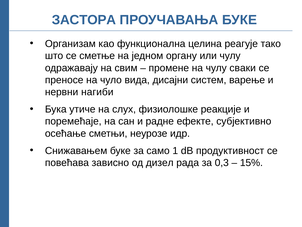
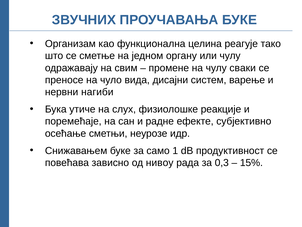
ЗАСТОРА: ЗАСТОРА -> ЗВУЧНИХ (84, 20)
дизел: дизел -> нивоу (160, 162)
